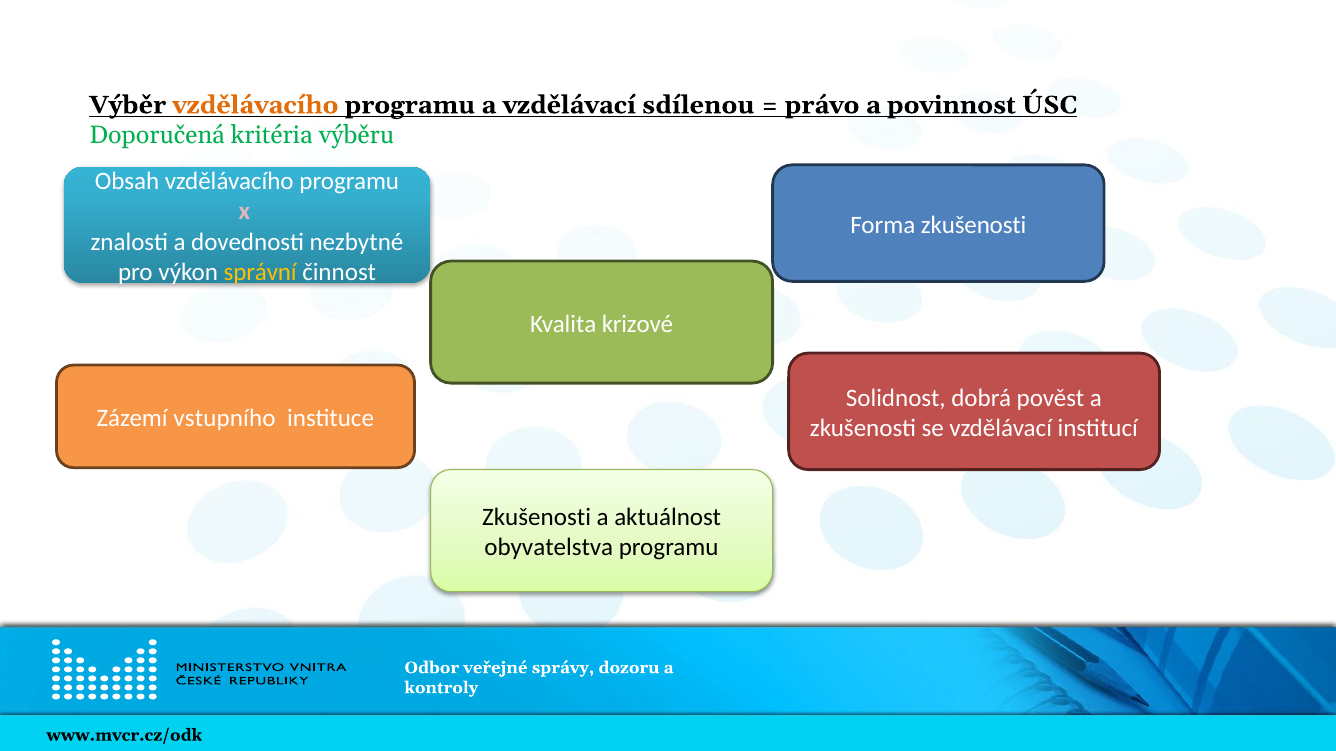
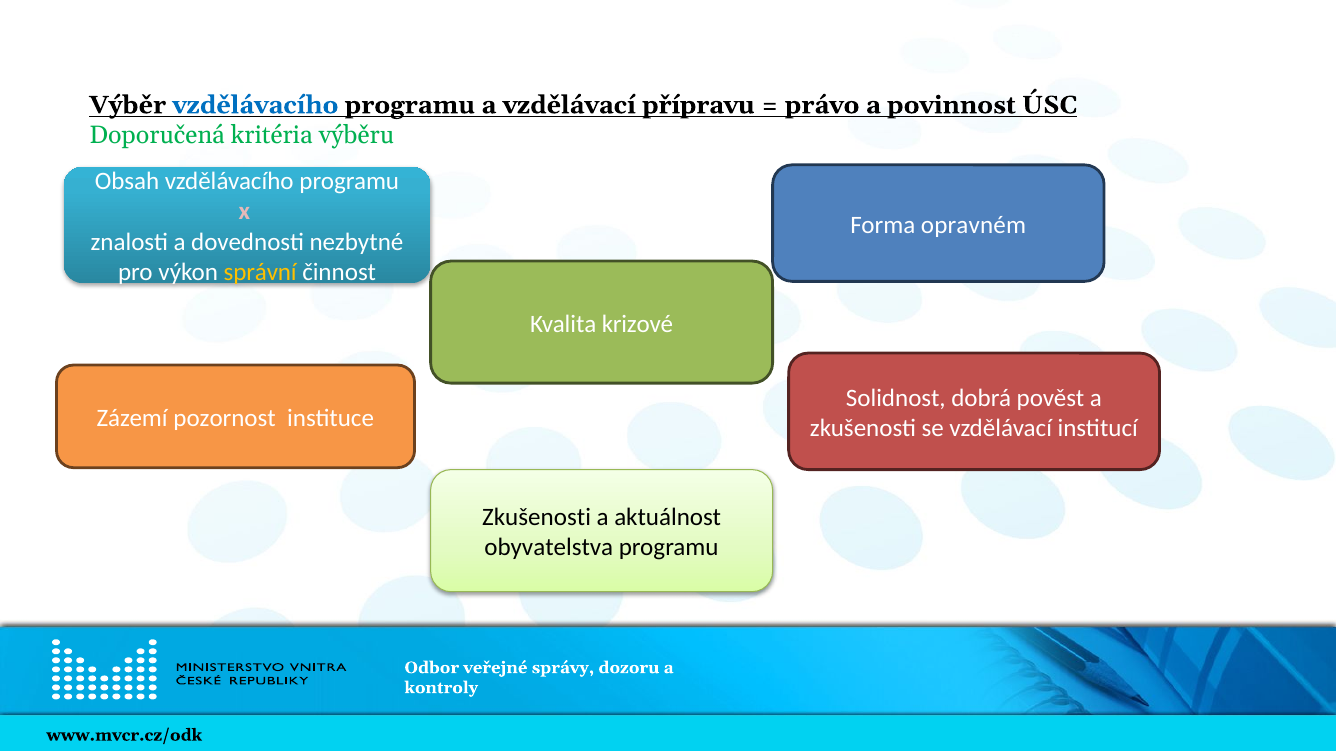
vzdělávacího colour: orange -> blue (255, 105)
sdílenou: sdílenou -> přípravu (698, 105)
Forma zkušenosti: zkušenosti -> opravném (973, 225)
vstupního: vstupního -> pozornost (225, 418)
